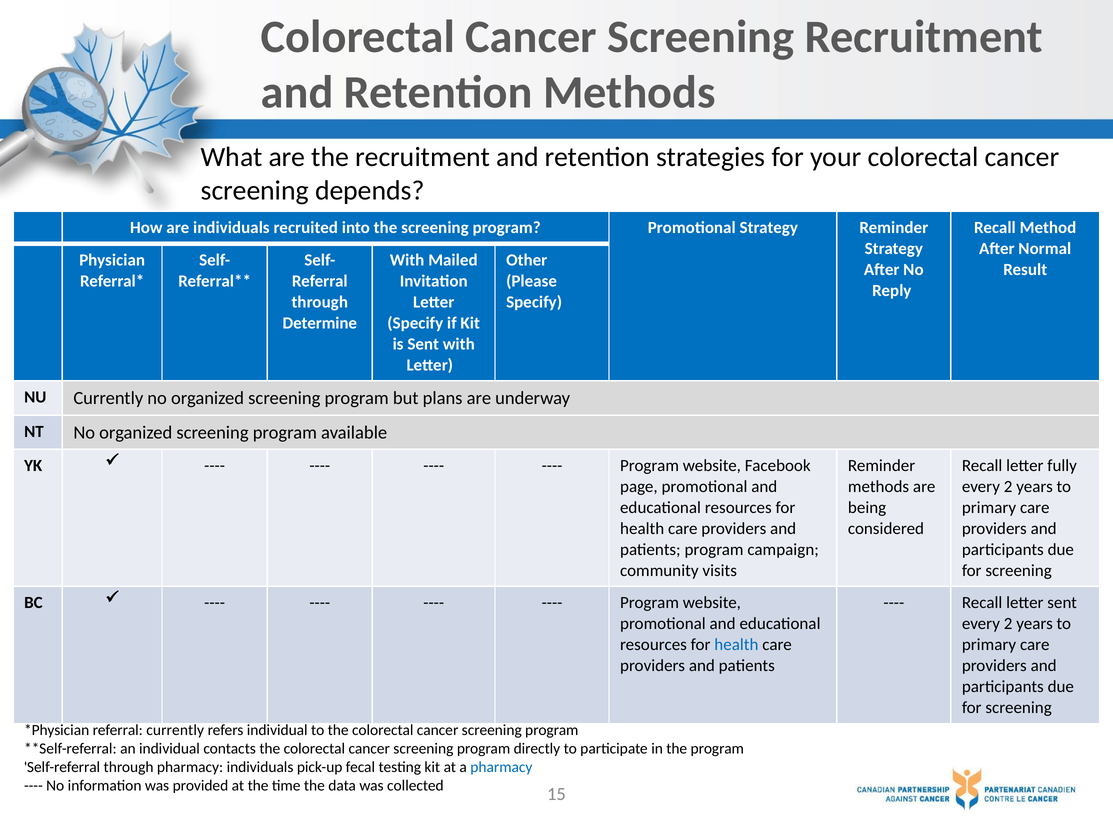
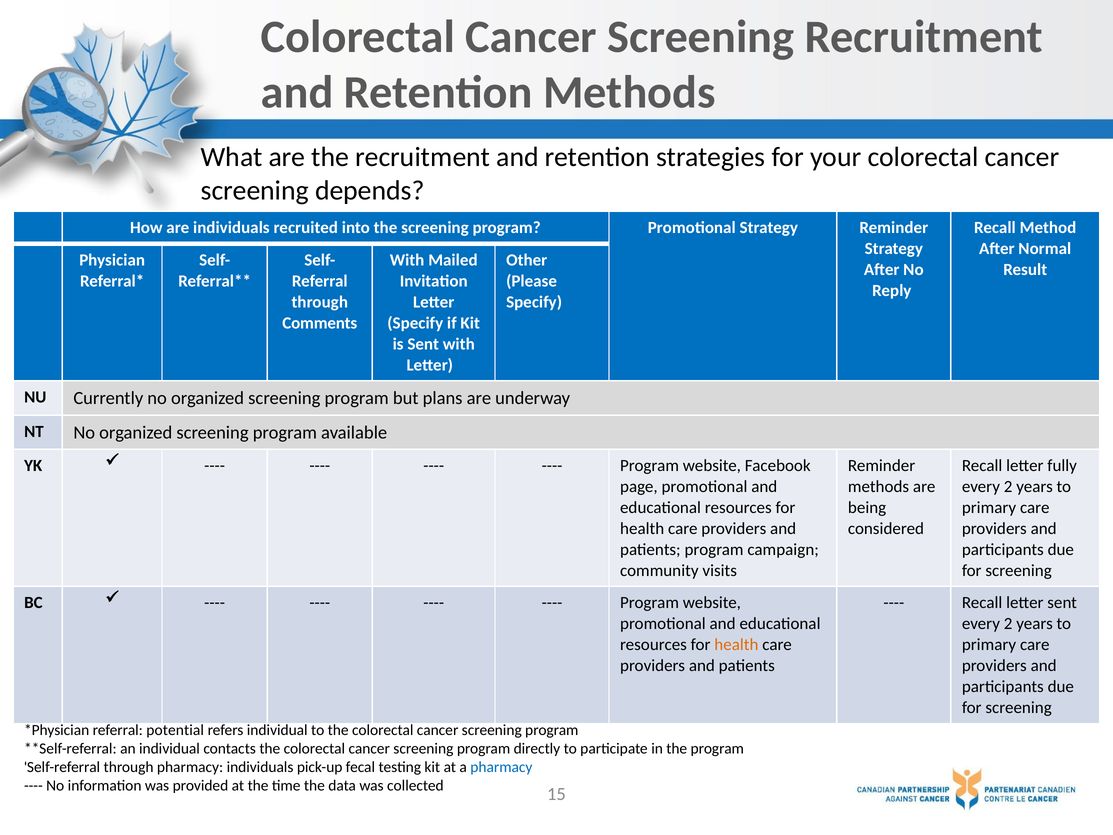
Determine: Determine -> Comments (320, 323)
health colour: blue -> orange (736, 644)
referral currently: currently -> potential (175, 730)
